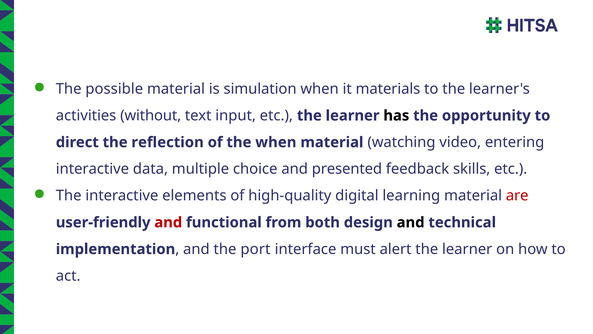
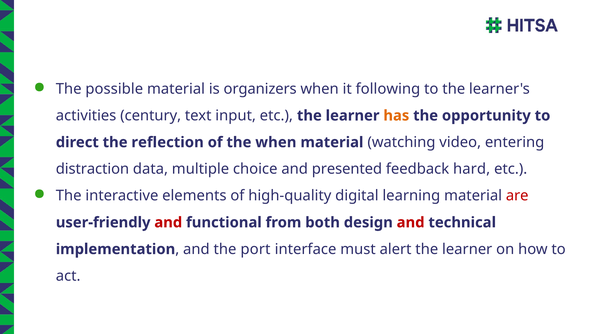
simulation: simulation -> organizers (260, 89)
materials: materials -> following (388, 89)
without: without -> century (151, 115)
has colour: black -> orange (396, 115)
interactive: interactive -> distraction (92, 169)
skills: skills -> hard (472, 169)
and colour: black -> red (411, 222)
